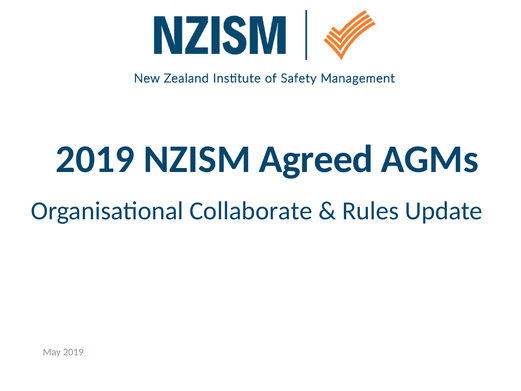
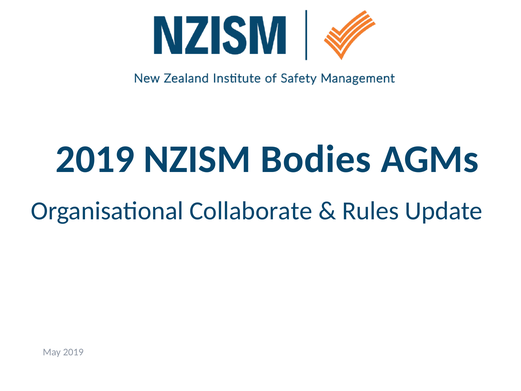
Agreed: Agreed -> Bodies (316, 159)
